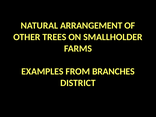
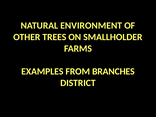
ARRANGEMENT: ARRANGEMENT -> ENVIRONMENT (91, 26)
